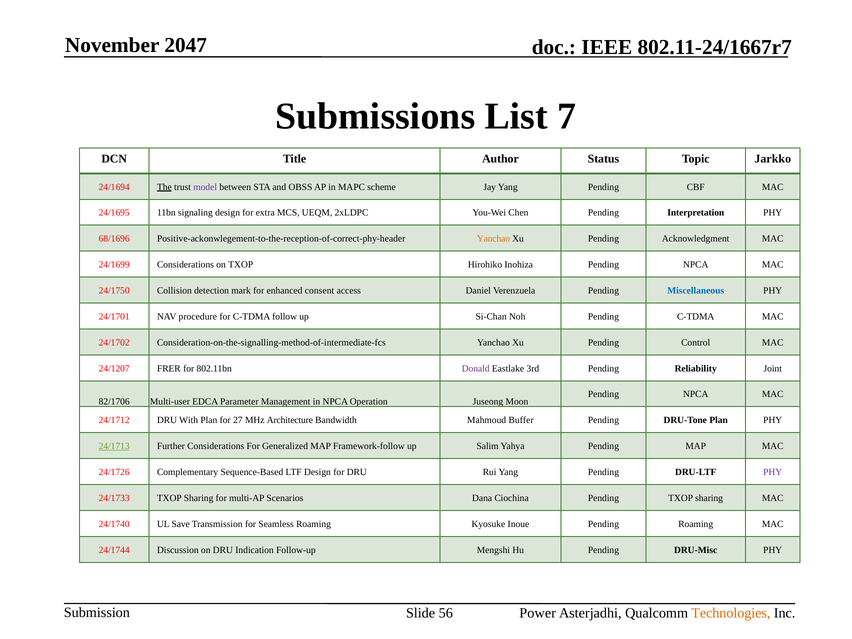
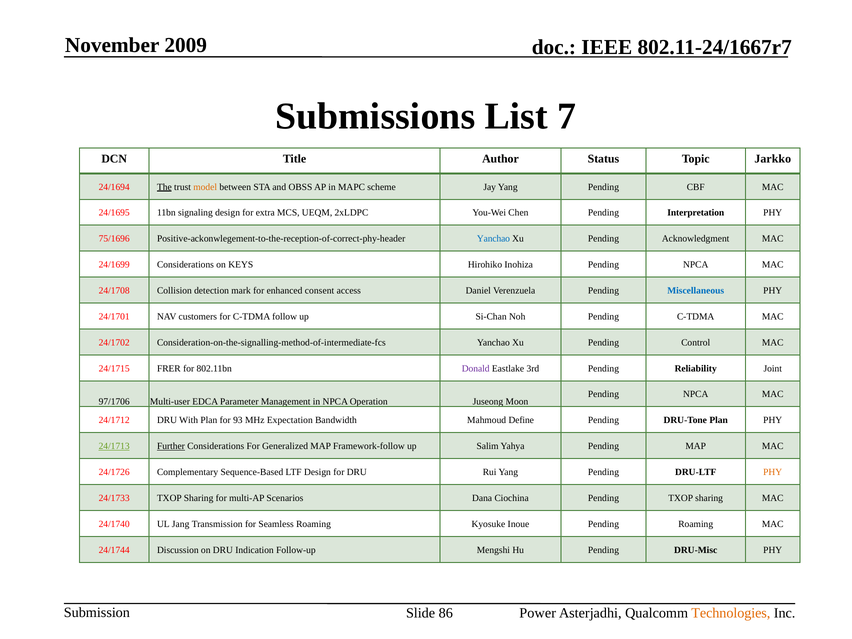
2047: 2047 -> 2009 (186, 45)
model colour: purple -> orange (205, 187)
68/1696: 68/1696 -> 75/1696 (114, 239)
Yanchao colour: orange -> blue (493, 239)
on TXOP: TXOP -> KEYS (241, 265)
24/1750: 24/1750 -> 24/1708 (114, 291)
procedure: procedure -> customers (198, 317)
24/1207: 24/1207 -> 24/1715 (114, 368)
82/1706: 82/1706 -> 97/1706 (114, 402)
27: 27 -> 93 (238, 420)
Architecture: Architecture -> Expectation (290, 420)
Buffer: Buffer -> Define (521, 420)
Further underline: none -> present (171, 446)
PHY colour: purple -> orange (773, 472)
Save: Save -> Jang (181, 524)
56: 56 -> 86 (446, 613)
